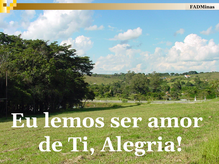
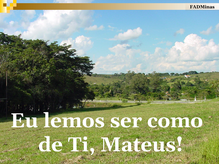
amor: amor -> como (175, 121)
Alegria: Alegria -> Mateus (142, 145)
